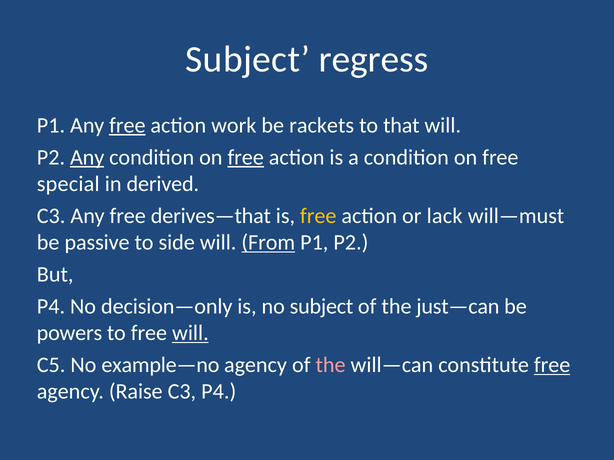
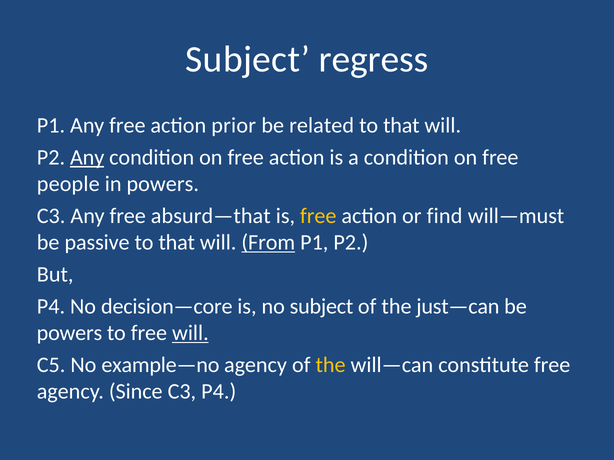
free underline: present -> none (127, 125)
work: work -> prior (234, 125)
rackets: rackets -> related (322, 125)
free underline: present -> none (246, 157)
special: special -> people (68, 184)
in derived: derived -> powers (163, 184)
derives—that: derives—that -> absurd—that (211, 216)
lack: lack -> find (445, 216)
side: side -> that (177, 243)
decision—only: decision—only -> decision—core (167, 307)
the colour: pink -> yellow (331, 365)
free underline: present -> none (552, 365)
Raise: Raise -> Since (136, 392)
